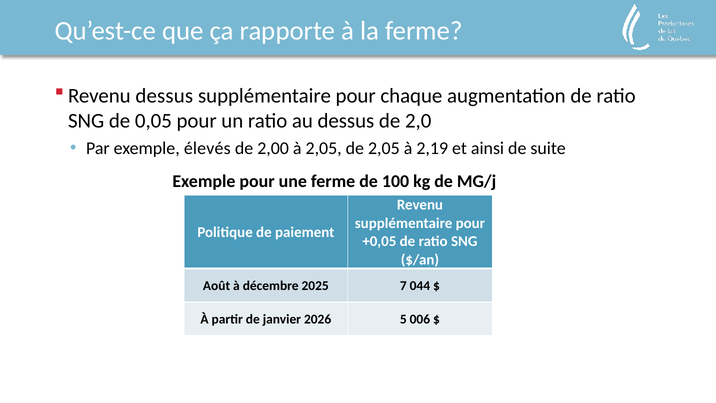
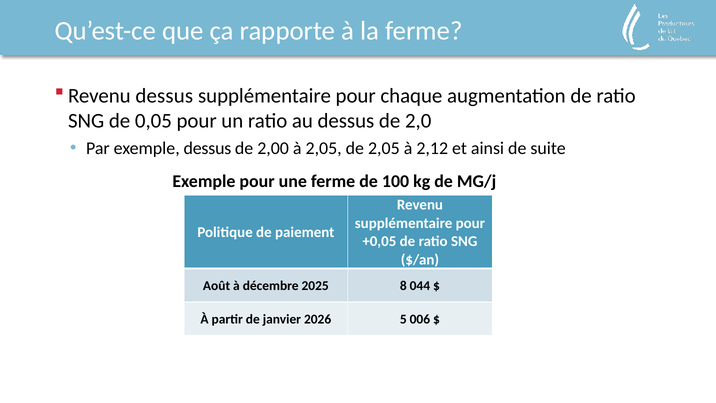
exemple élevés: élevés -> dessus (207, 148)
2,19: 2,19 -> 2,12 (432, 148)
7: 7 -> 8 (403, 286)
